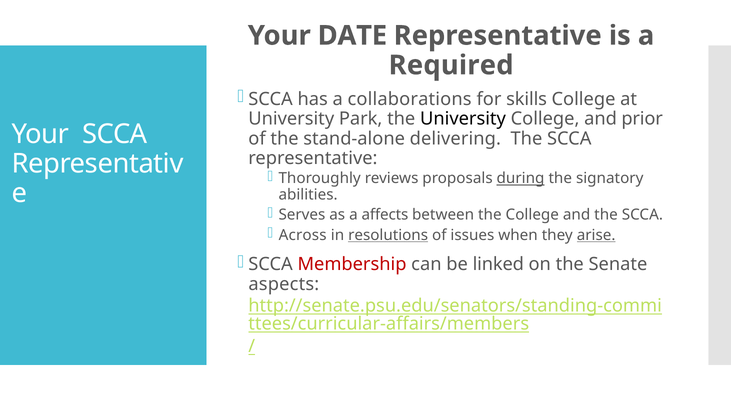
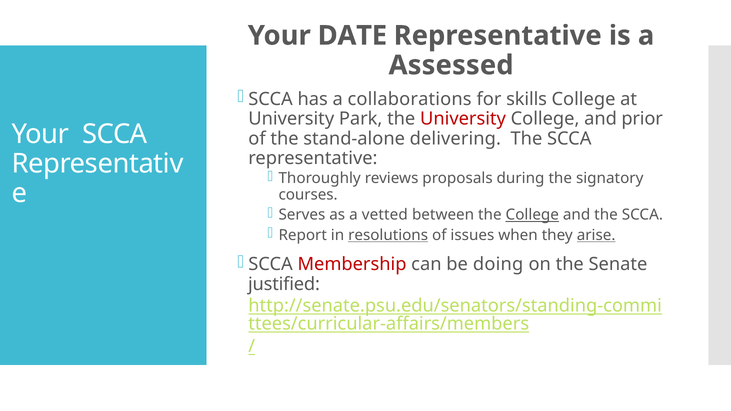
Required: Required -> Assessed (451, 65)
University colour: black -> red (463, 119)
during underline: present -> none (521, 178)
abilities: abilities -> courses (308, 195)
affects: affects -> vetted (385, 215)
College underline: none -> present (532, 215)
Across: Across -> Report (303, 235)
linked: linked -> doing (498, 264)
aspects: aspects -> justified (284, 284)
